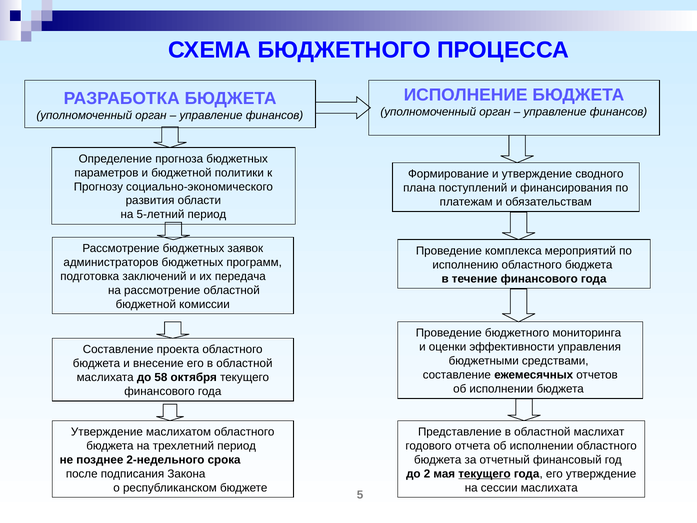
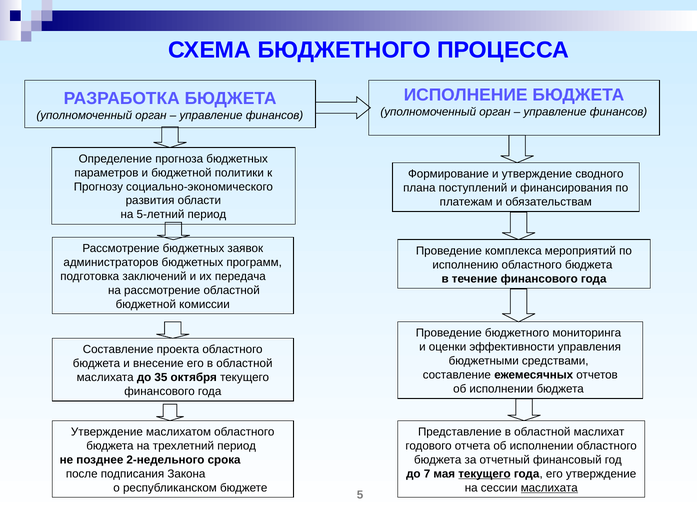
58: 58 -> 35 (161, 377)
2: 2 -> 7 (427, 474)
маслихата underline: none -> present (549, 487)
